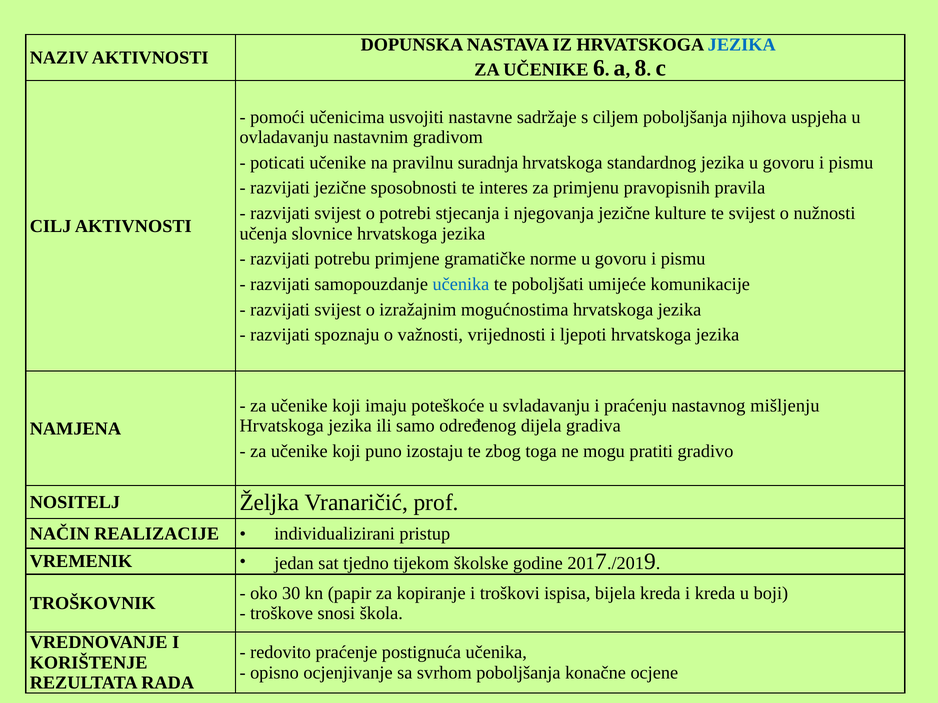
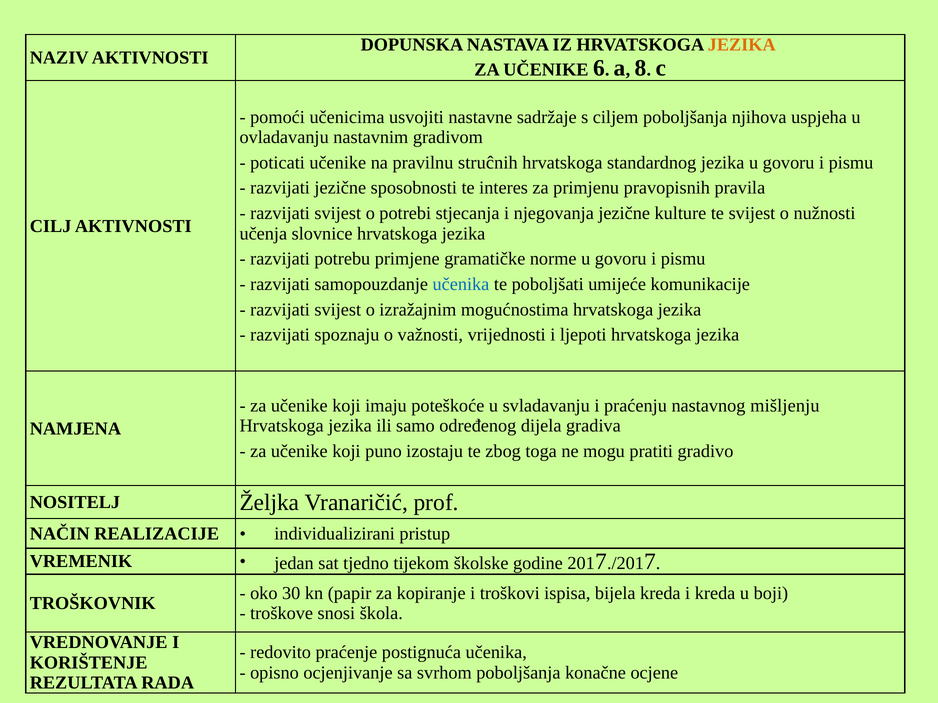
JEZIKA colour: blue -> orange (742, 45)
suradnja: suradnja -> struĉnih (488, 163)
9: 9 -> 7 (650, 562)
